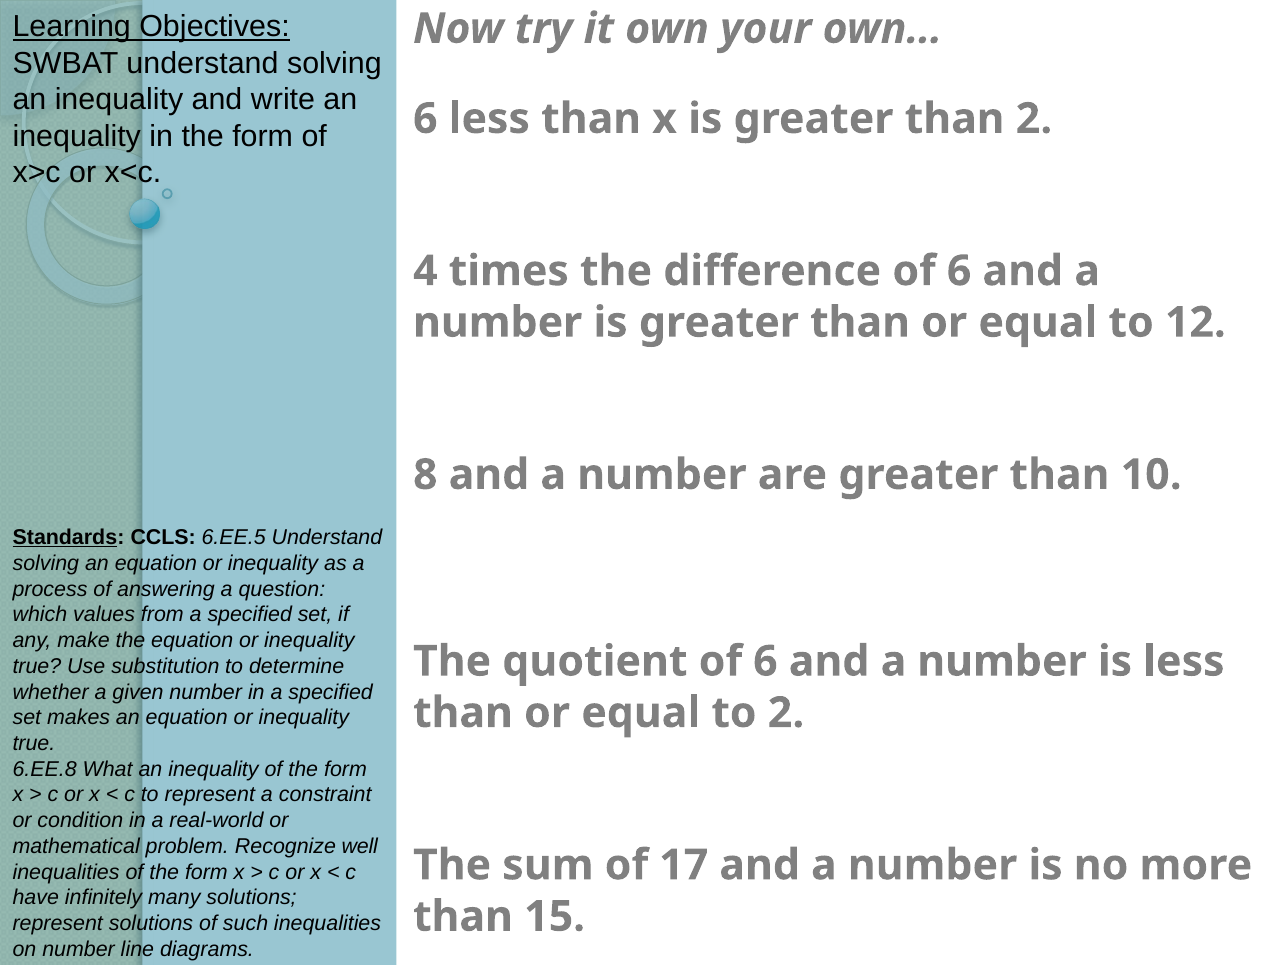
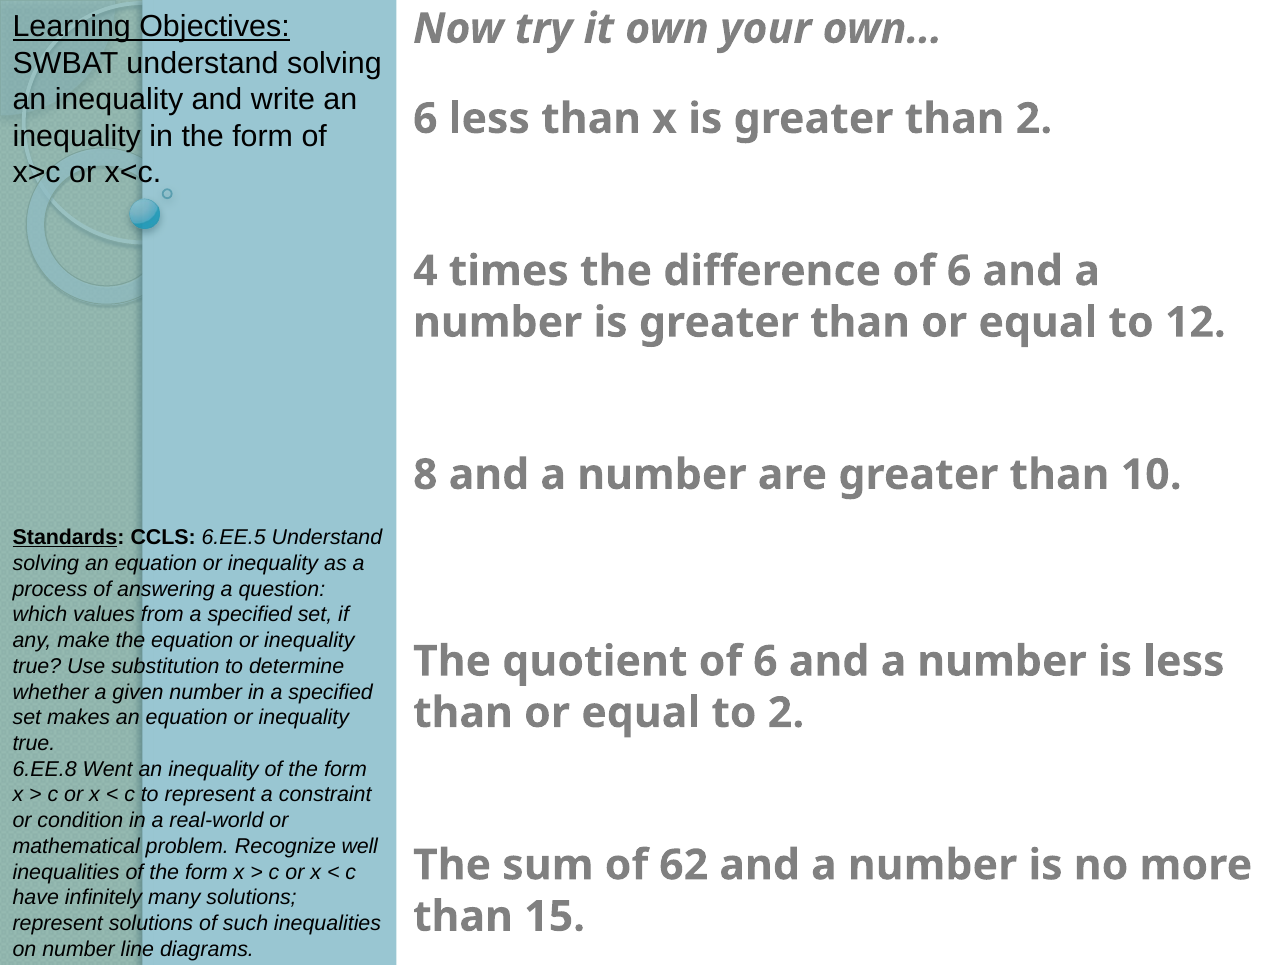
What: What -> Went (108, 769)
17: 17 -> 62 (684, 865)
